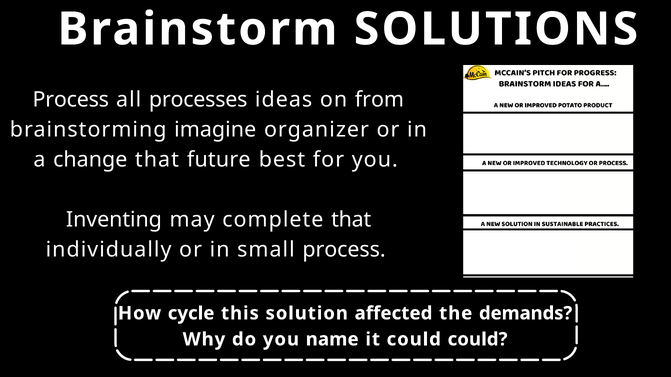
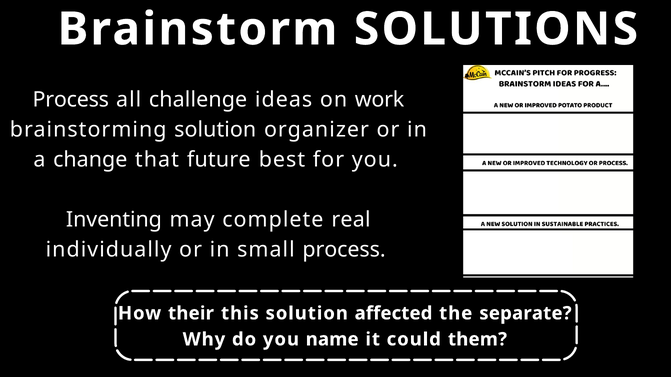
processes: processes -> challenge (198, 100)
from: from -> work (380, 100)
brainstorming imagine: imagine -> solution (215, 130)
complete that: that -> real (351, 220)
cycle: cycle -> their (191, 314)
demands: demands -> separate (525, 314)
could could: could -> them (477, 340)
